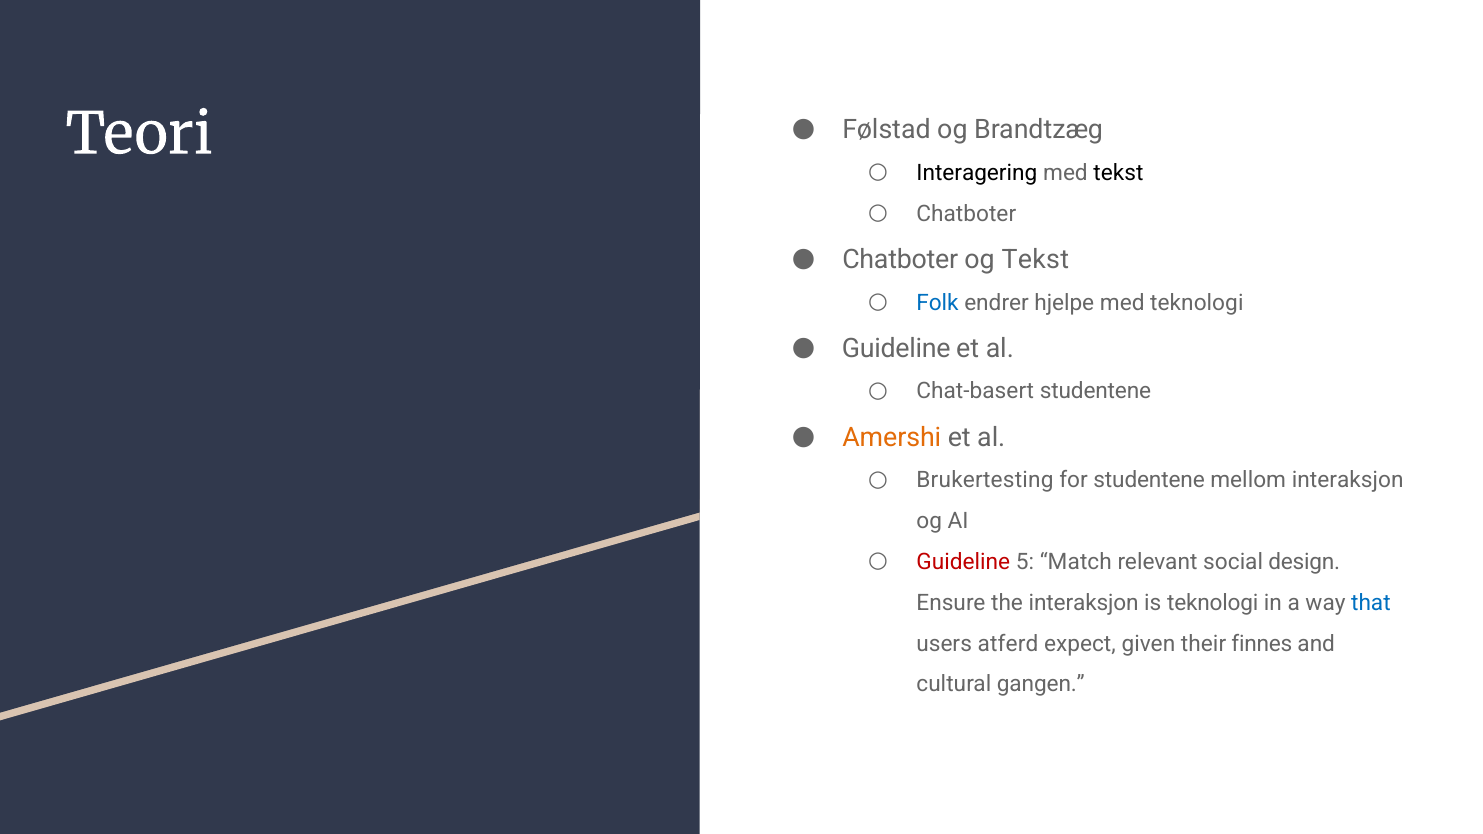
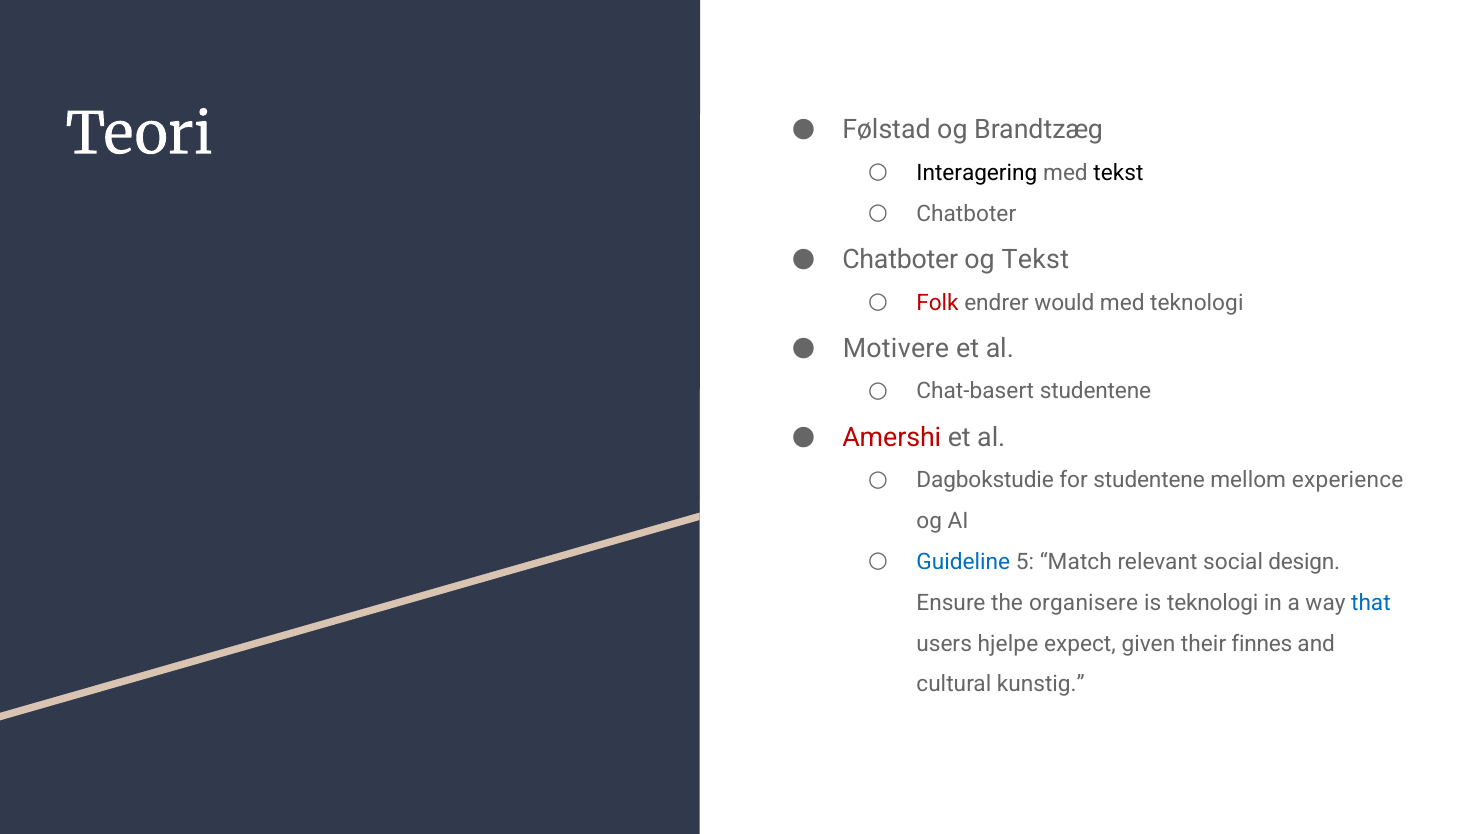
Folk colour: blue -> red (938, 303)
hjelpe: hjelpe -> would (1064, 303)
Guideline: Guideline -> Motivere (896, 348)
Amershi colour: orange -> red (892, 437)
Brukertesting: Brukertesting -> Dagbokstudie (985, 480)
mellom interaksjon: interaksjon -> experience (1348, 480)
Guideline colour: red -> blue (963, 562)
the interaksjon: interaksjon -> organisere (1084, 603)
atferd: atferd -> hjelpe (1008, 644)
gangen: gangen -> kunstig (1041, 685)
